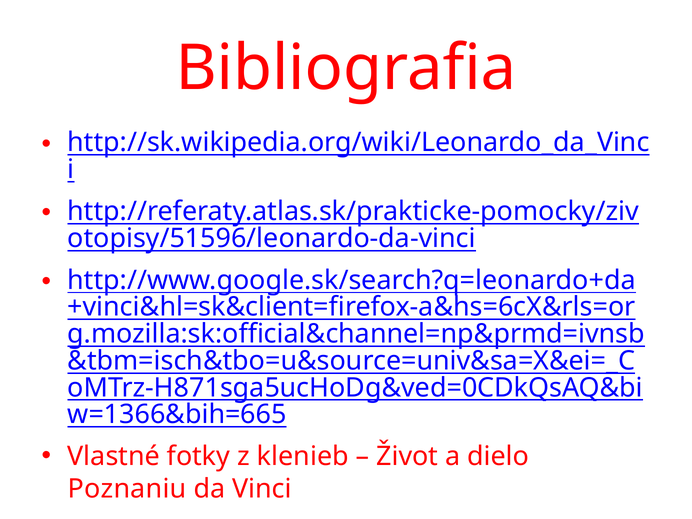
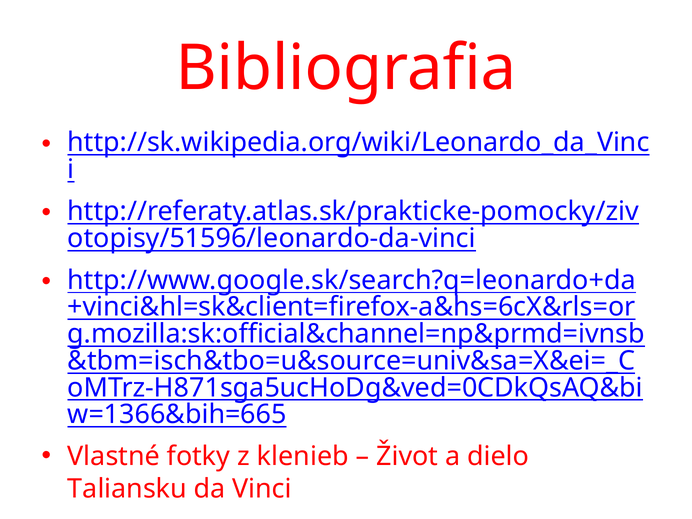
Poznaniu: Poznaniu -> Taliansku (127, 489)
